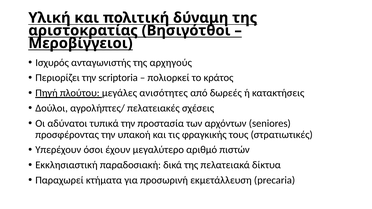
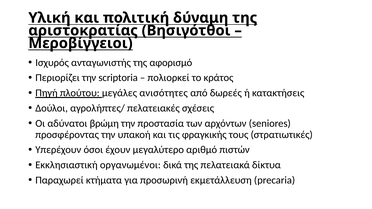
αρχηγούς: αρχηγούς -> αφορισμό (171, 63)
τυπικά: τυπικά -> βρώμη (104, 123)
παραδοσιακή: παραδοσιακή -> οργανωμένοι (130, 165)
